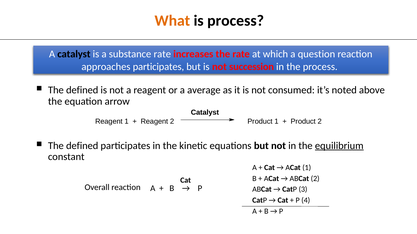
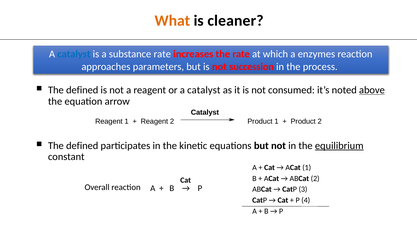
is process: process -> cleaner (236, 21)
catalyst colour: black -> blue (74, 54)
question: question -> enzymes (316, 54)
approaches participates: participates -> parameters (158, 67)
or a average: average -> catalyst (204, 90)
above underline: none -> present (372, 90)
